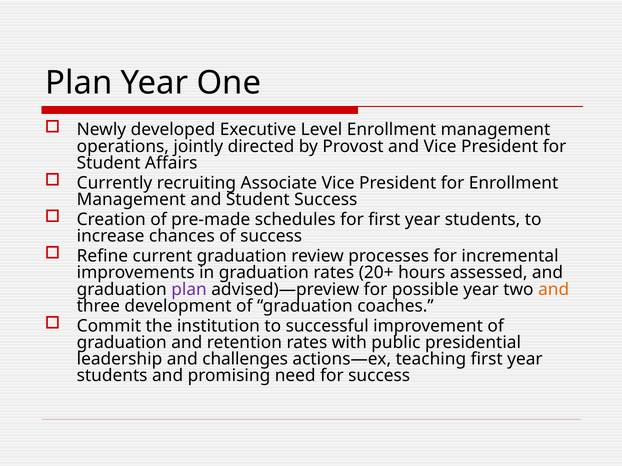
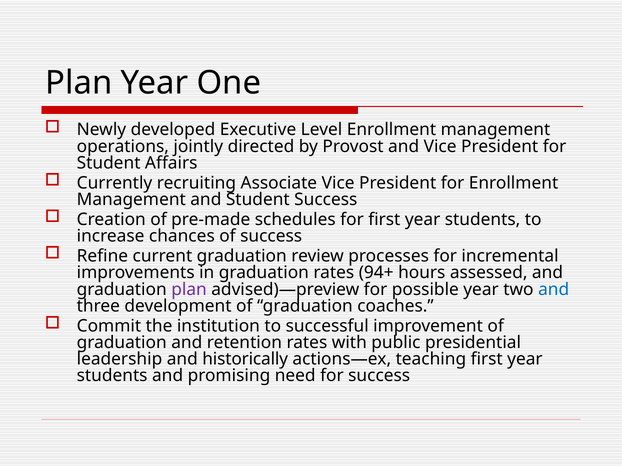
20+: 20+ -> 94+ (376, 273)
and colour: orange -> blue (554, 290)
challenges: challenges -> historically (245, 360)
